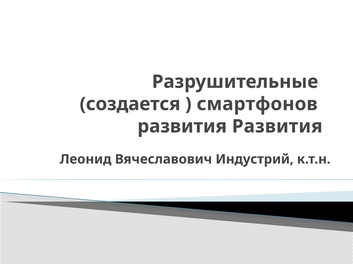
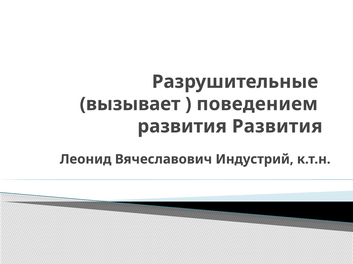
создается: создается -> вызывает (130, 104)
смартфонов: смартфонов -> поведением (257, 104)
